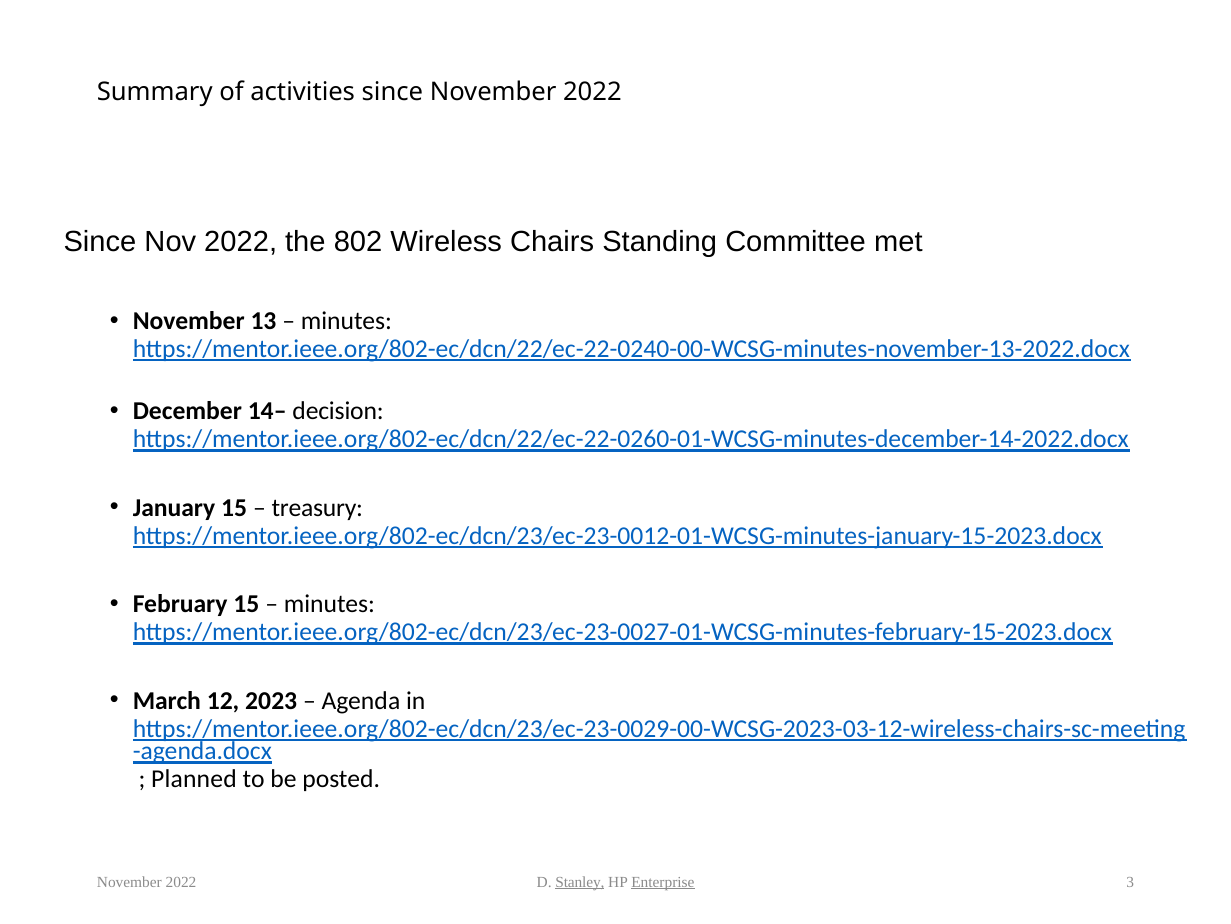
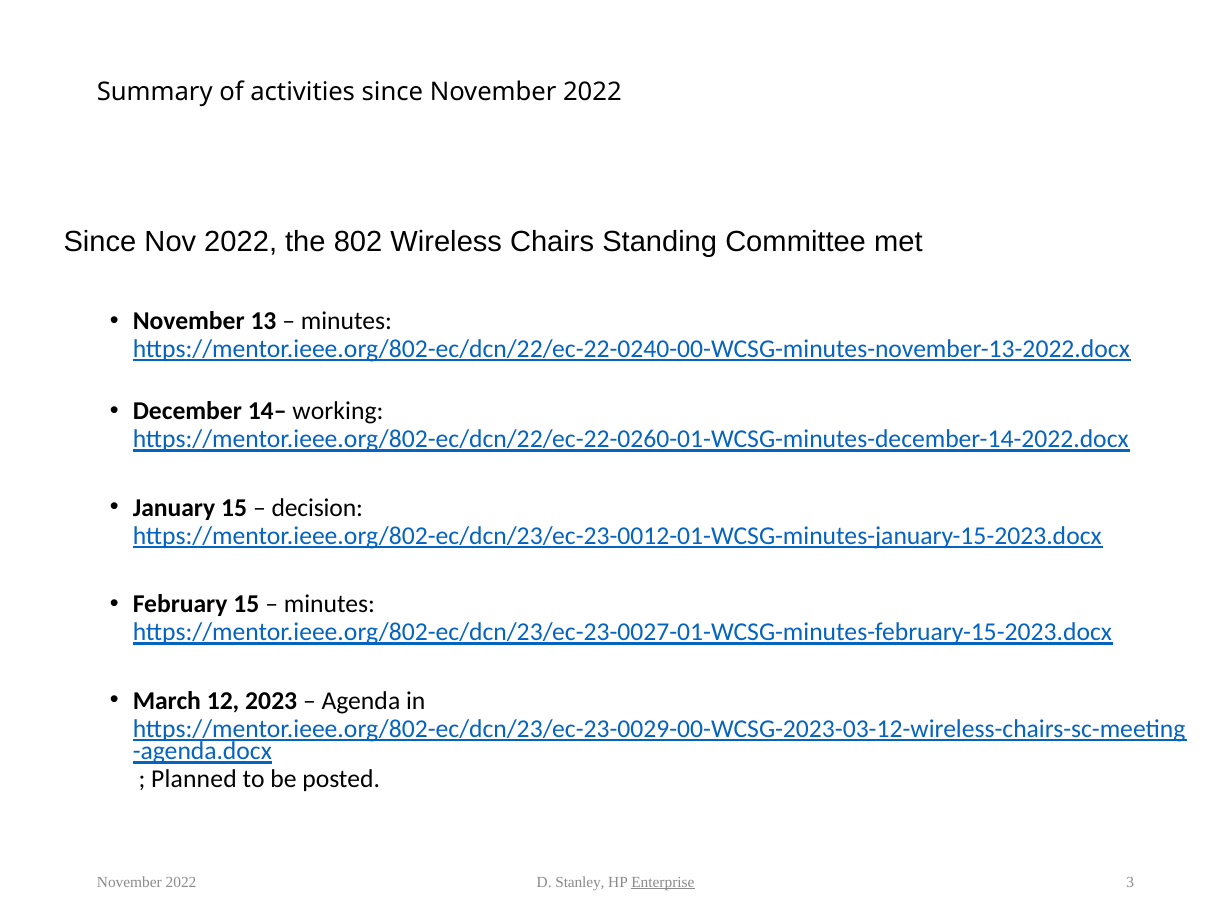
decision: decision -> working (338, 411)
treasury: treasury -> decision (317, 507)
Stanley underline: present -> none (580, 881)
